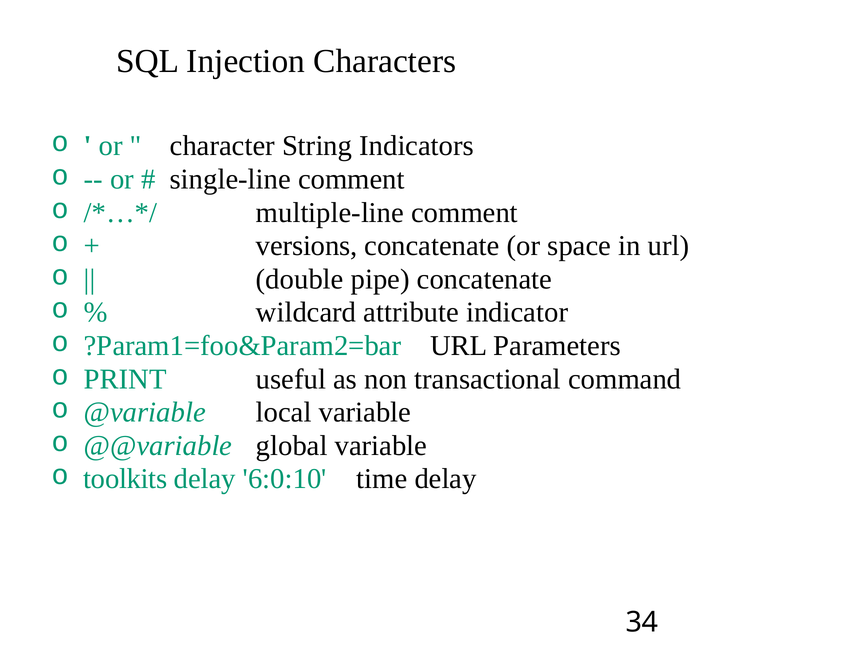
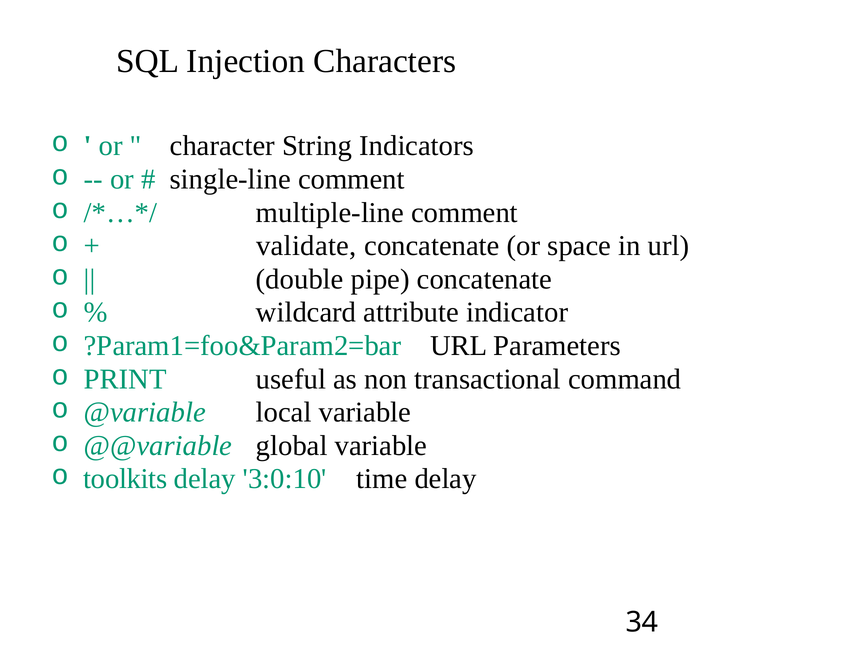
versions: versions -> validate (306, 246)
6:0:10: 6:0:10 -> 3:0:10 (285, 479)
